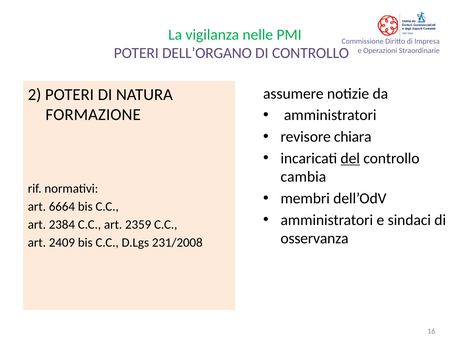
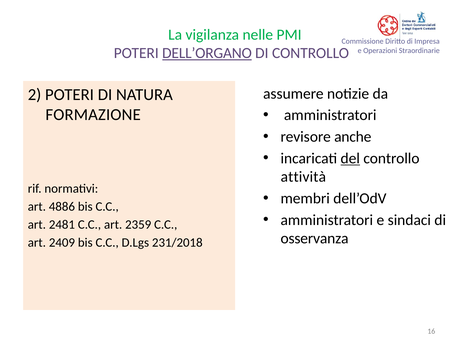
DELL’ORGANO underline: none -> present (207, 53)
chiara: chiara -> anche (353, 137)
cambia: cambia -> attività (303, 177)
6664: 6664 -> 4886 (62, 207)
2384: 2384 -> 2481 (62, 225)
231/2008: 231/2008 -> 231/2018 (177, 243)
